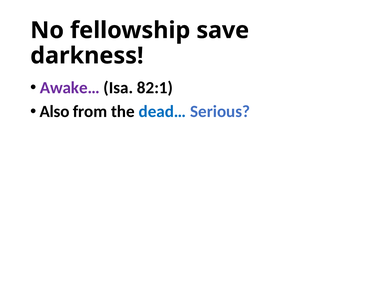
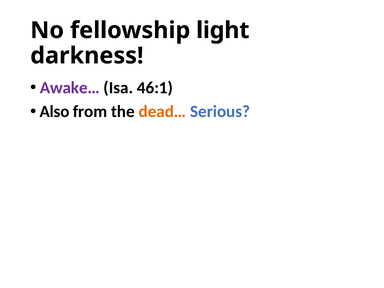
save: save -> light (223, 30)
82:1: 82:1 -> 46:1 (155, 88)
dead… colour: blue -> orange (162, 111)
